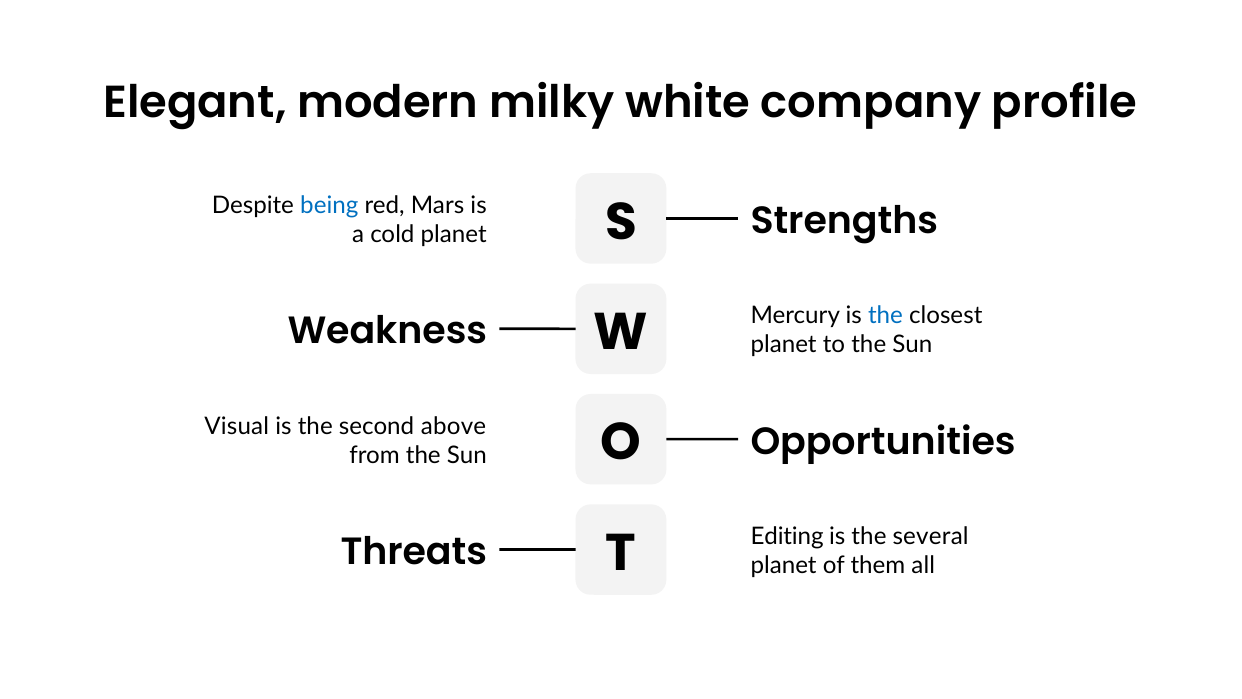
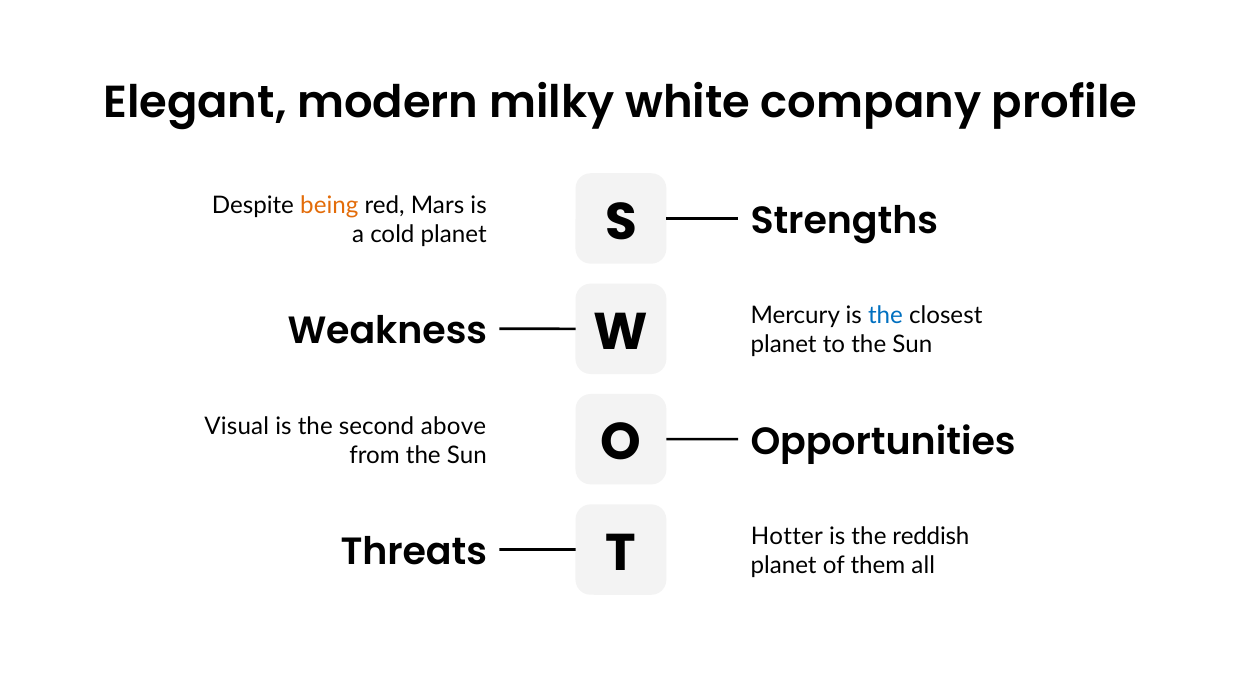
being colour: blue -> orange (329, 206)
Editing: Editing -> Hotter (787, 536)
several: several -> reddish (931, 536)
